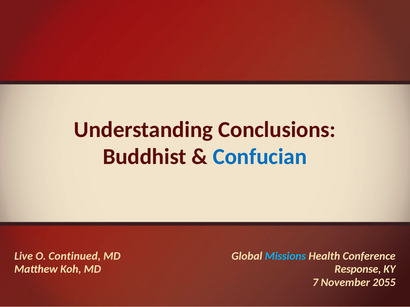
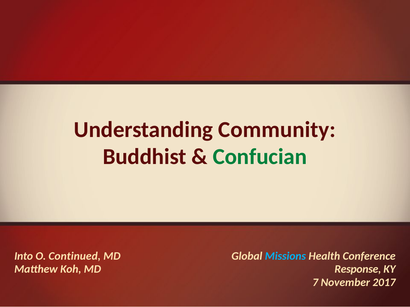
Conclusions: Conclusions -> Community (277, 130)
Confucian colour: blue -> green (260, 157)
Live: Live -> Into (24, 256)
2055: 2055 -> 2017 (384, 283)
